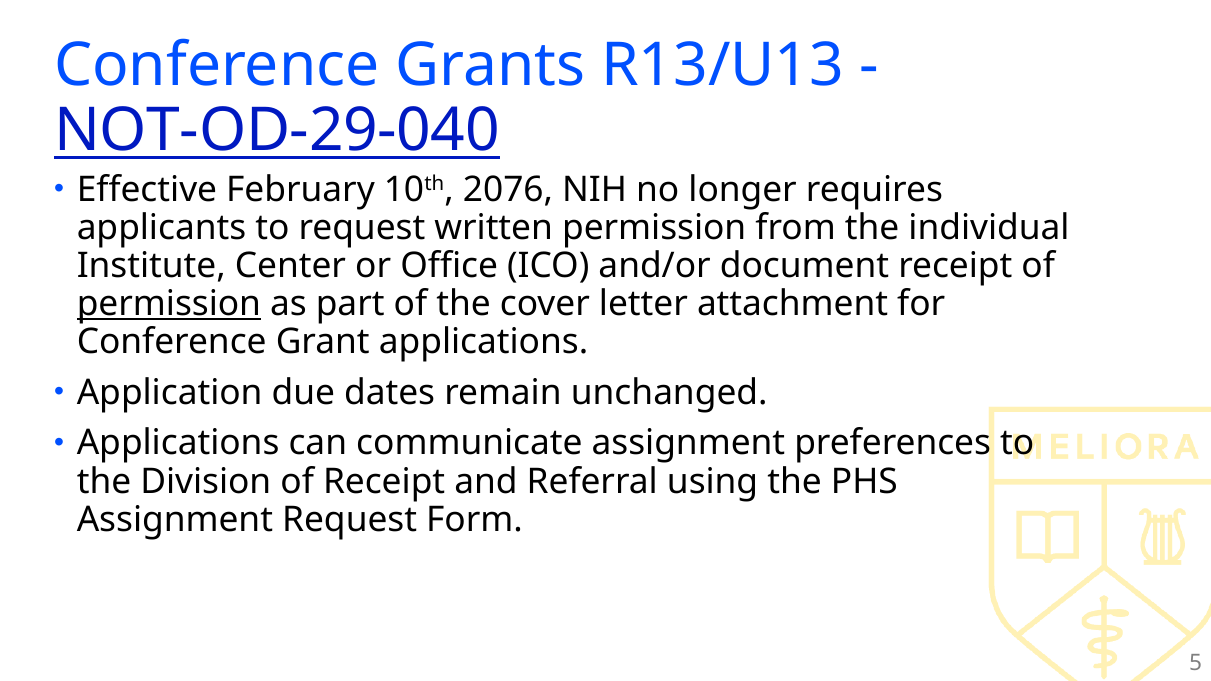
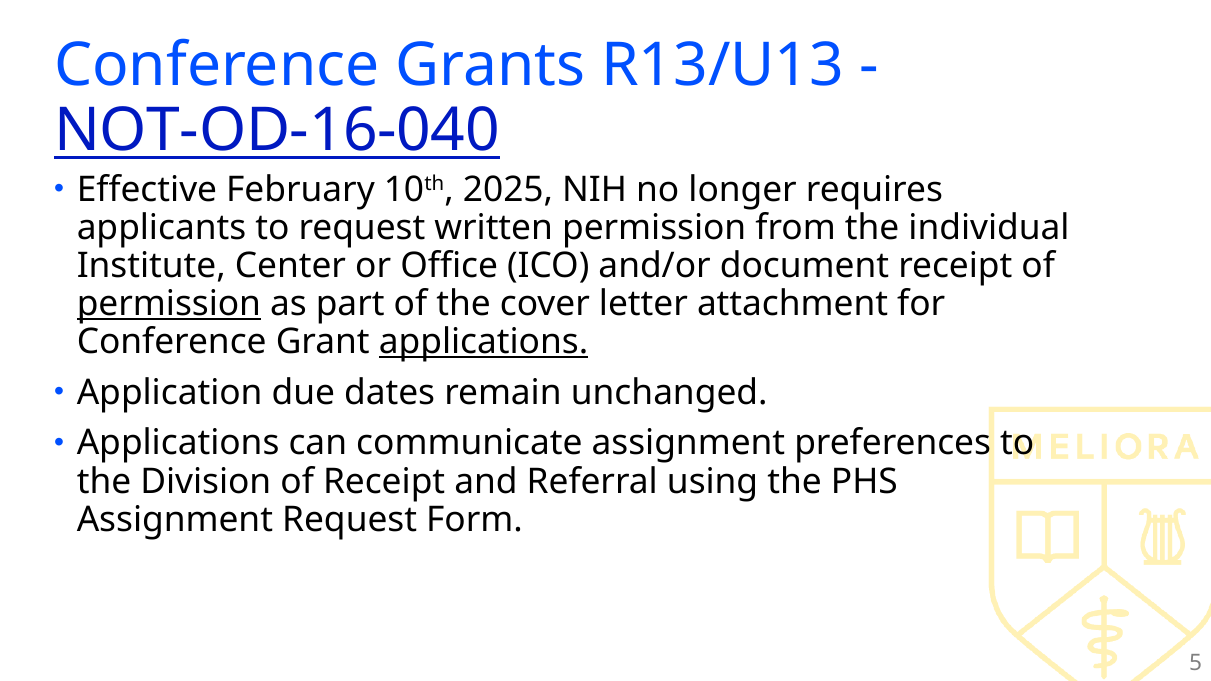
NOT-OD-29-040: NOT-OD-29-040 -> NOT-OD-16-040 (277, 130)
2076: 2076 -> 2025 (508, 190)
applications underline: none -> present (484, 342)
